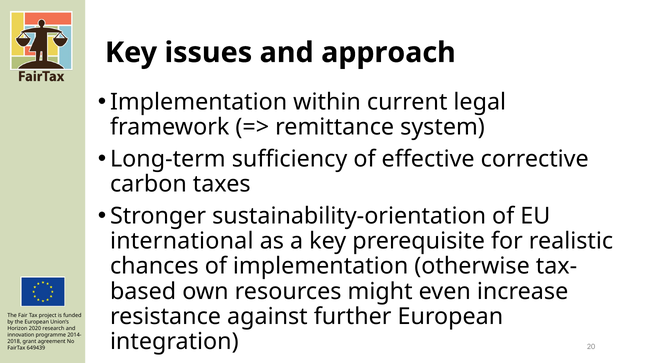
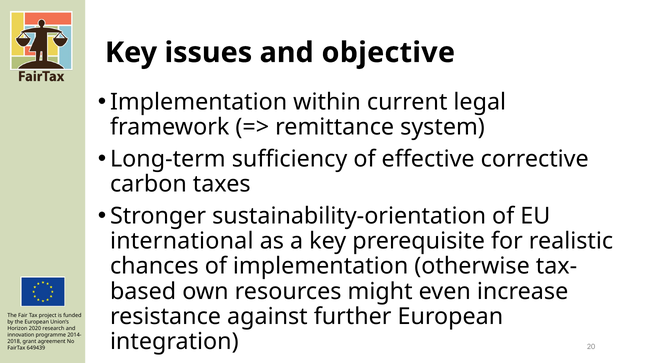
approach: approach -> objective (388, 53)
